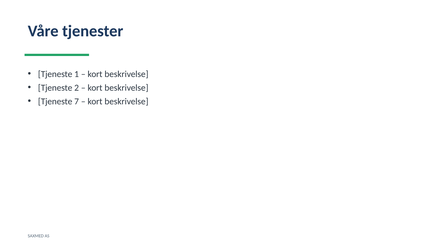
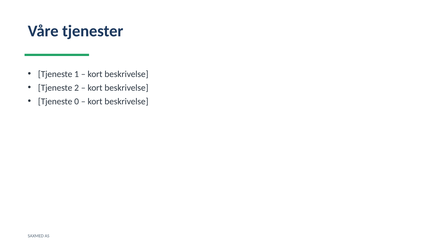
7: 7 -> 0 (77, 101)
